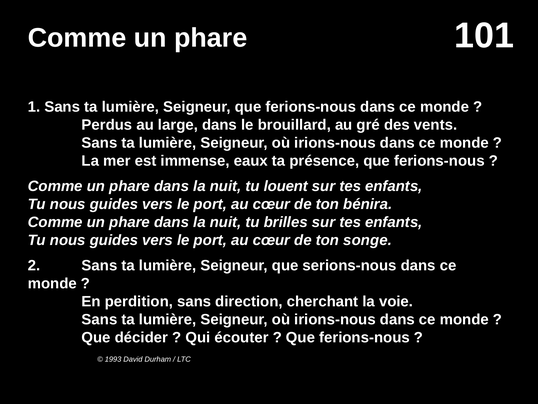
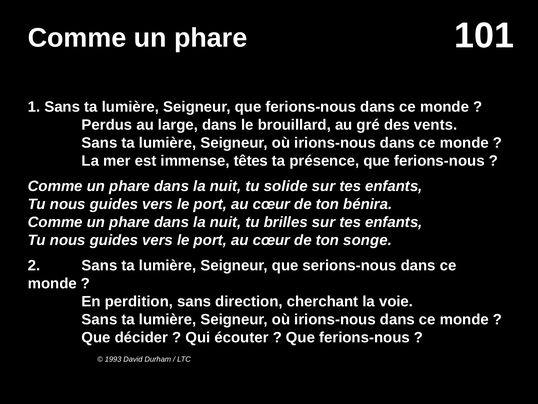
eaux: eaux -> têtes (251, 161)
louent: louent -> solide (286, 186)
